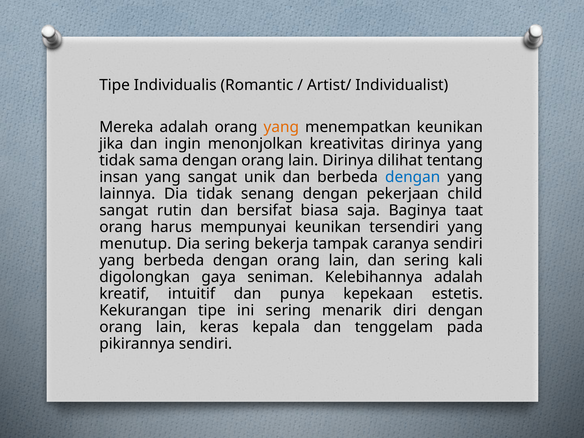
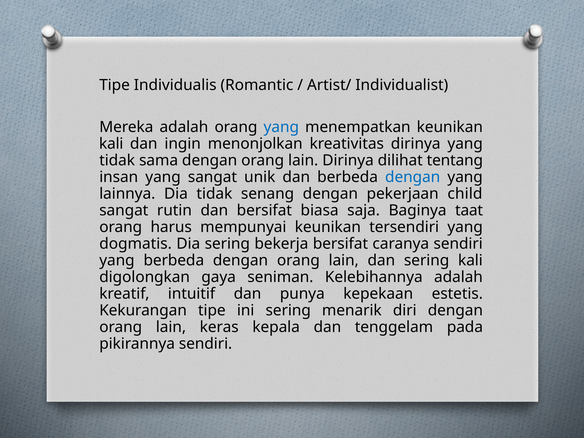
yang colour: orange -> blue (281, 127)
jika: jika -> kali (111, 144)
menutup: menutup -> dogmatis (136, 244)
bekerja tampak: tampak -> bersifat (340, 244)
